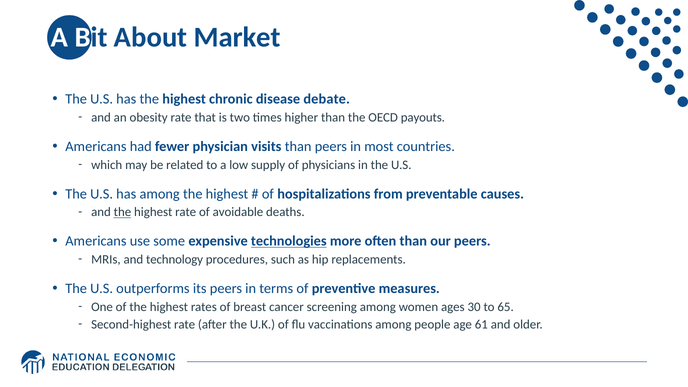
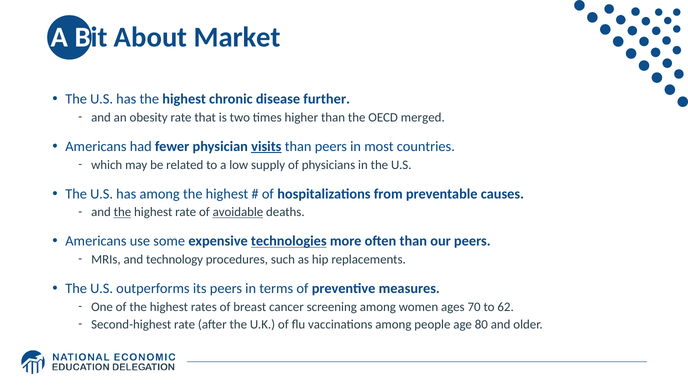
debate: debate -> further (327, 99)
payouts: payouts -> merged (423, 117)
visits underline: none -> present (266, 146)
avoidable underline: none -> present (238, 212)
30: 30 -> 70 (474, 307)
65: 65 -> 62 (506, 307)
61: 61 -> 80 (481, 324)
